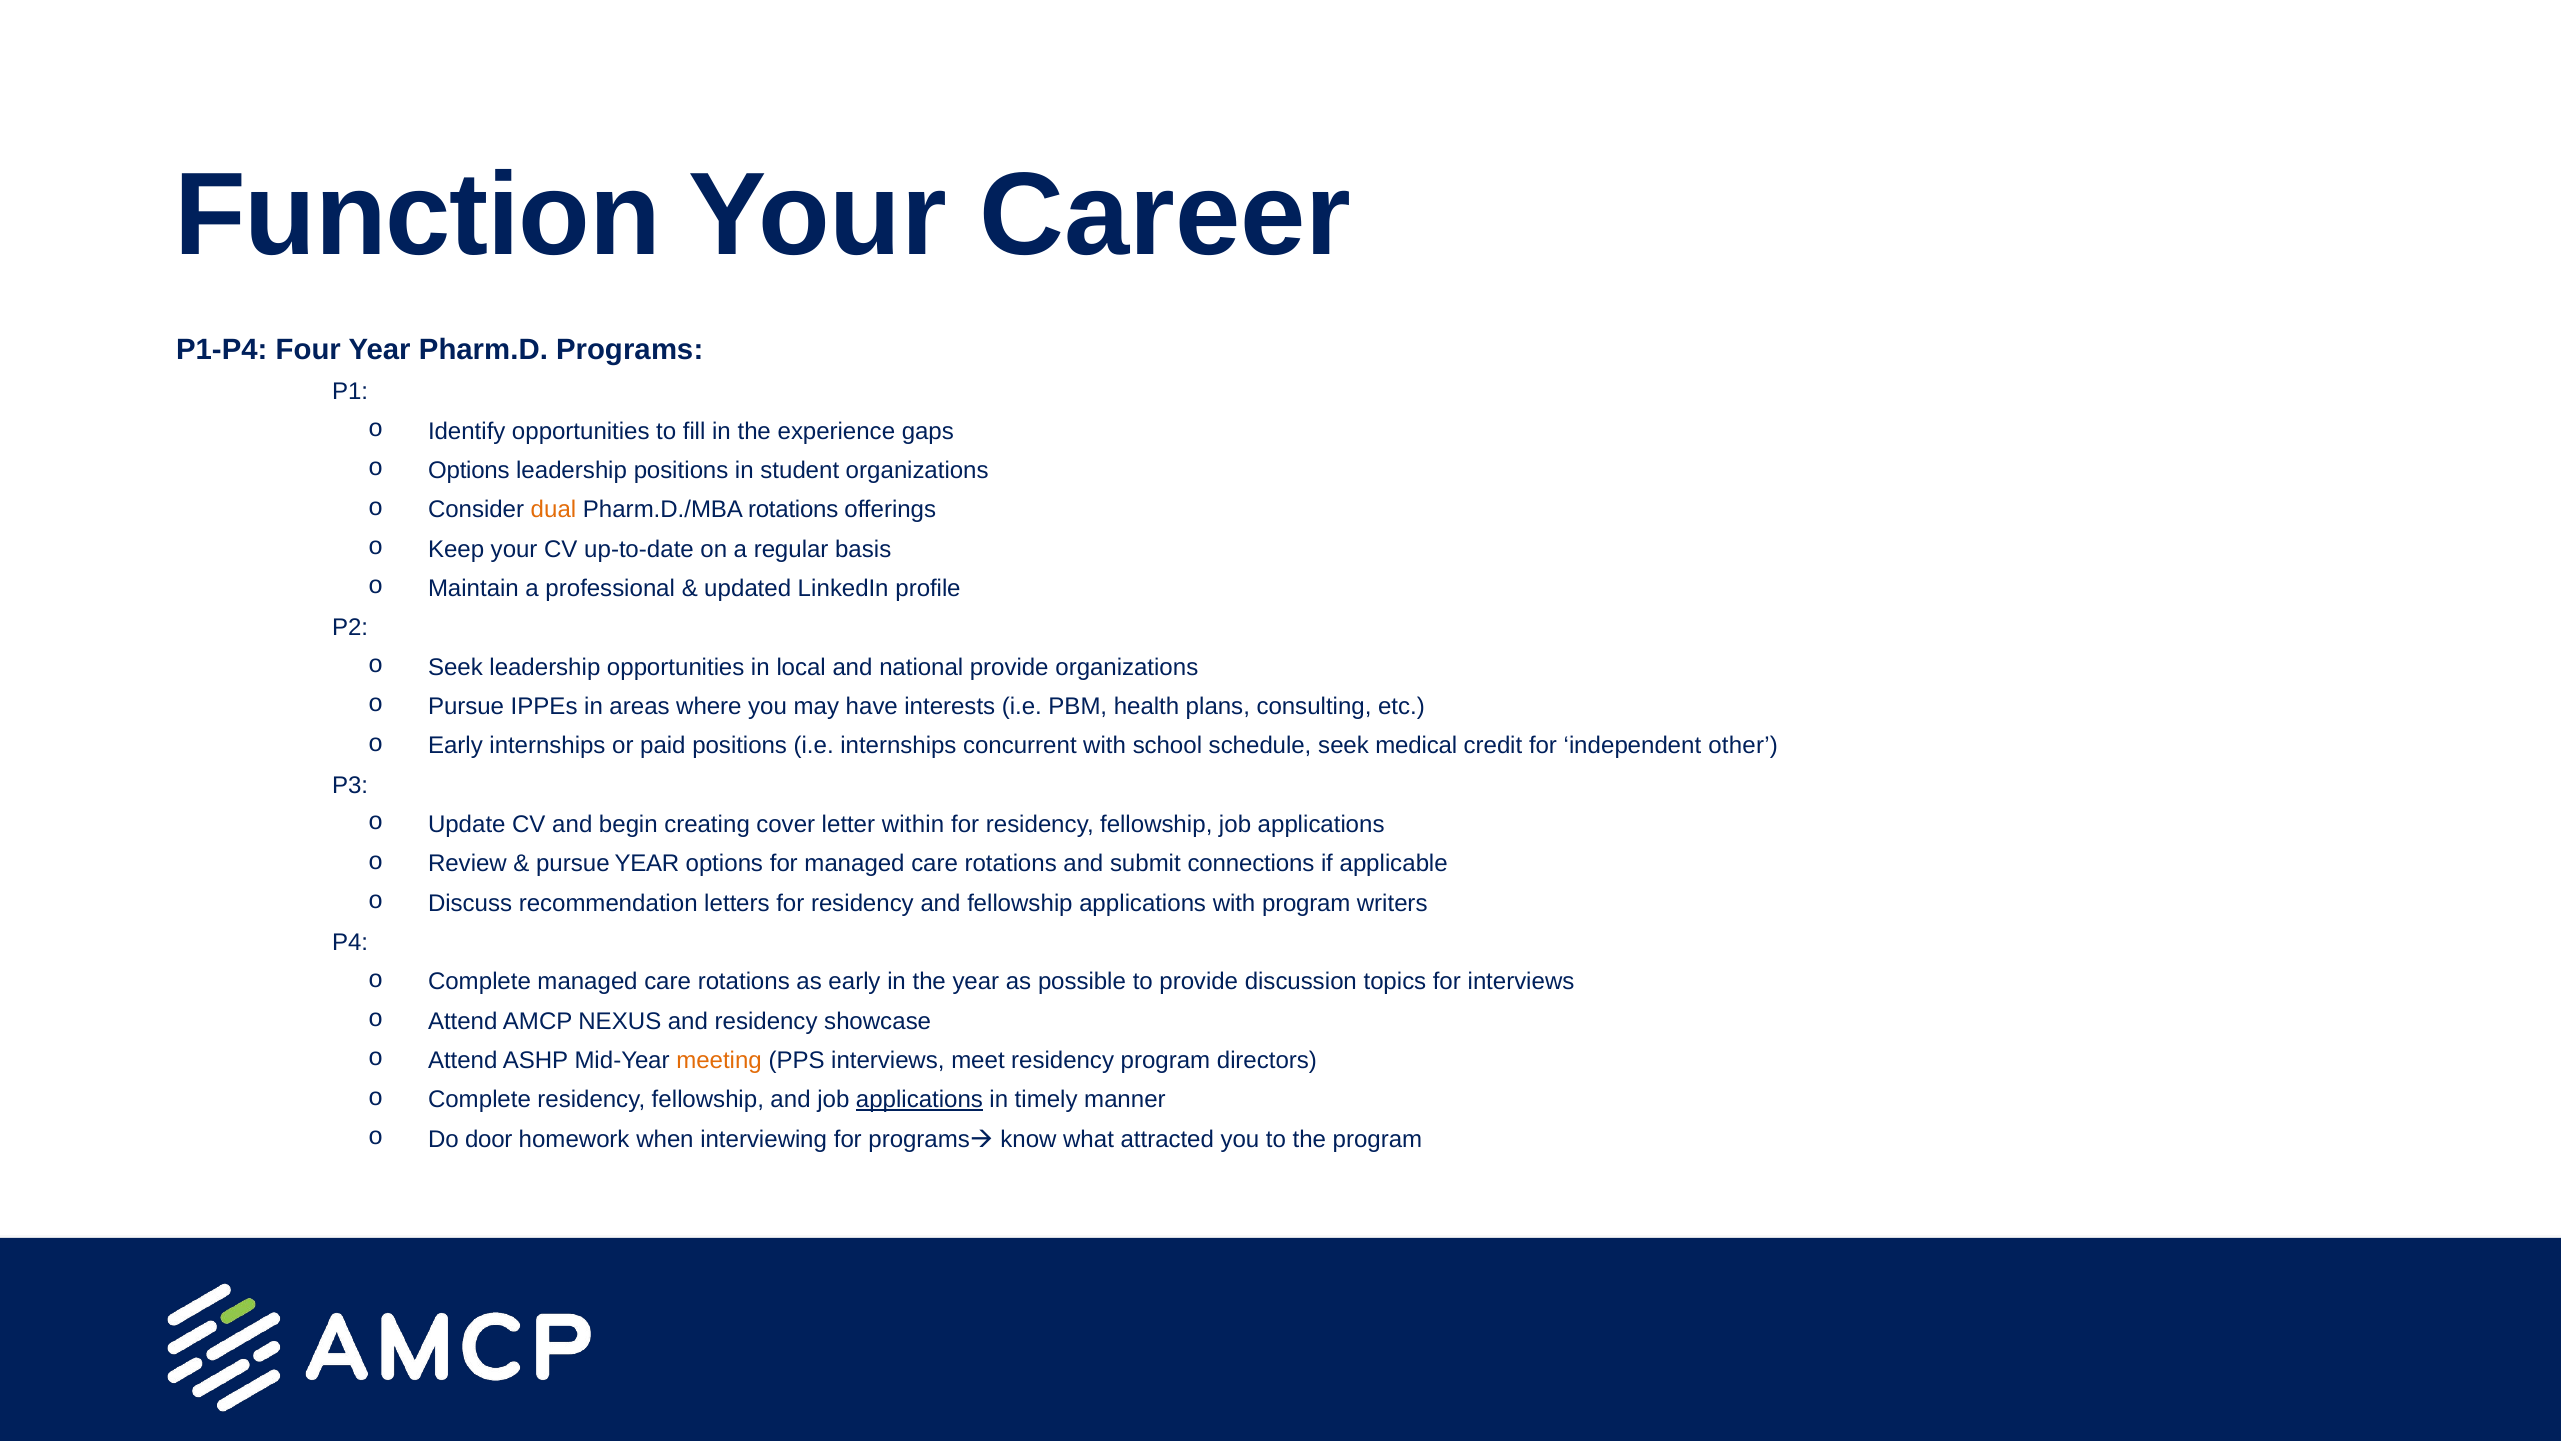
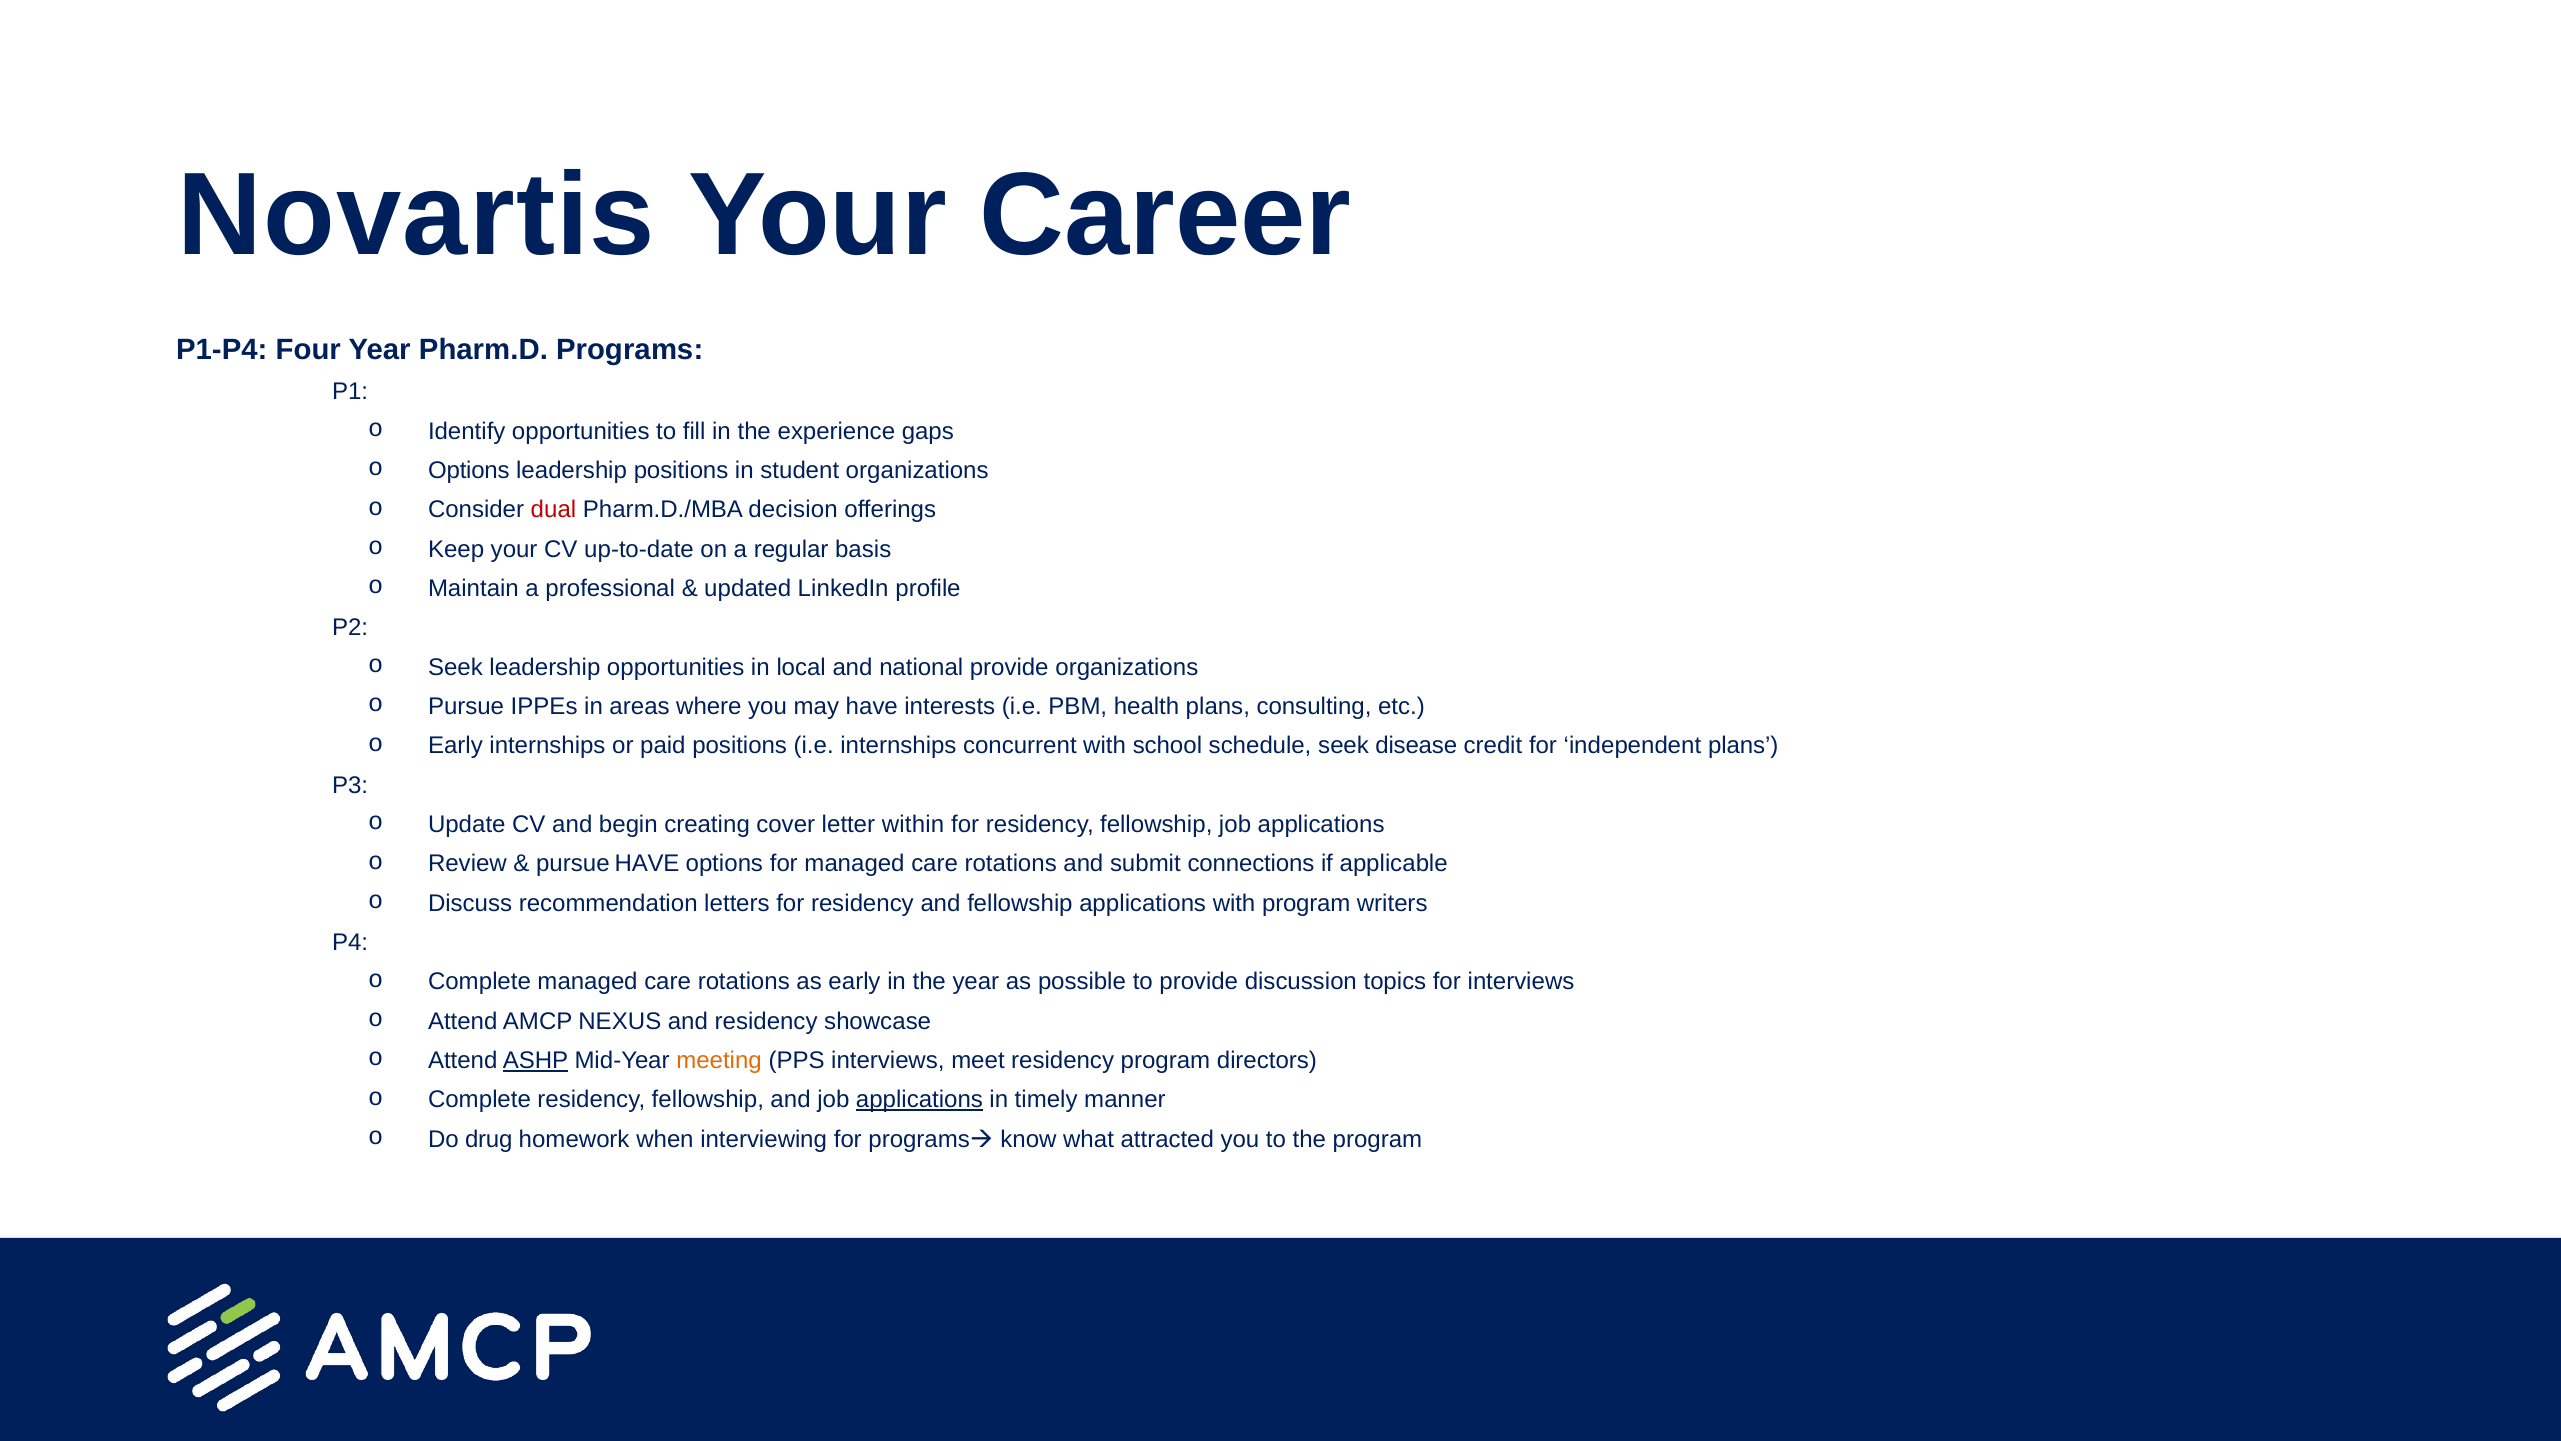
Function: Function -> Novartis (416, 215)
dual colour: orange -> red (553, 510)
Pharm.D./MBA rotations: rotations -> decision (793, 510)
medical: medical -> disease (1416, 746)
independent other: other -> plans (1743, 746)
pursue YEAR: YEAR -> HAVE (647, 864)
ASHP underline: none -> present (535, 1060)
door: door -> drug (489, 1139)
